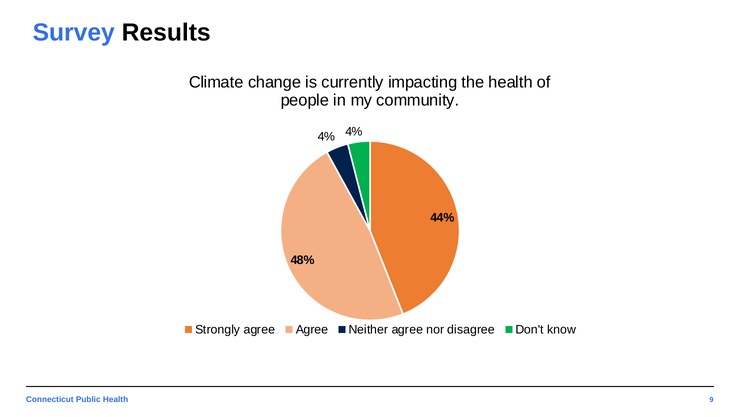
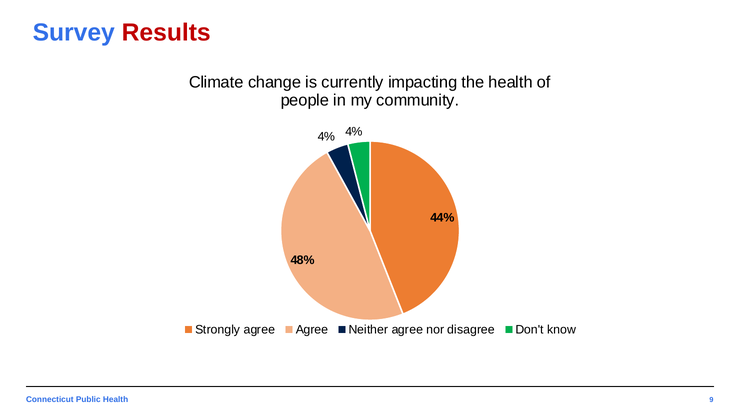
Results colour: black -> red (166, 33)
